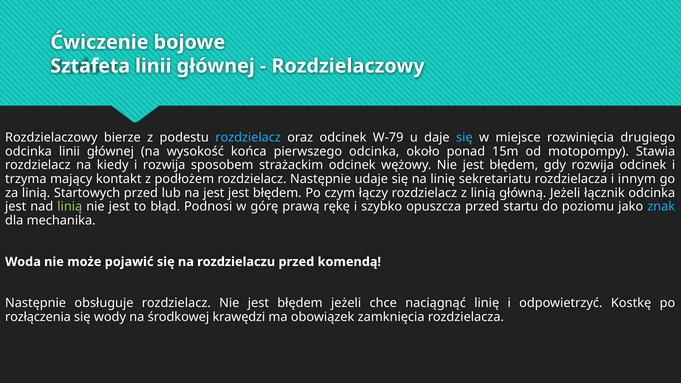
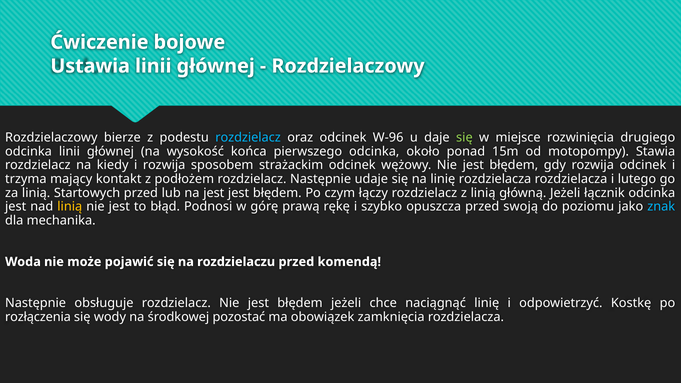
Sztafeta: Sztafeta -> Ustawia (90, 66)
W-79: W-79 -> W-96 (388, 138)
się colour: light blue -> light green (464, 138)
linię sekretariatu: sekretariatu -> rozdzielacza (495, 179)
innym: innym -> lutego (637, 179)
linią colour: light green -> yellow (70, 207)
startu: startu -> swoją (521, 207)
krawędzi: krawędzi -> pozostać (239, 317)
